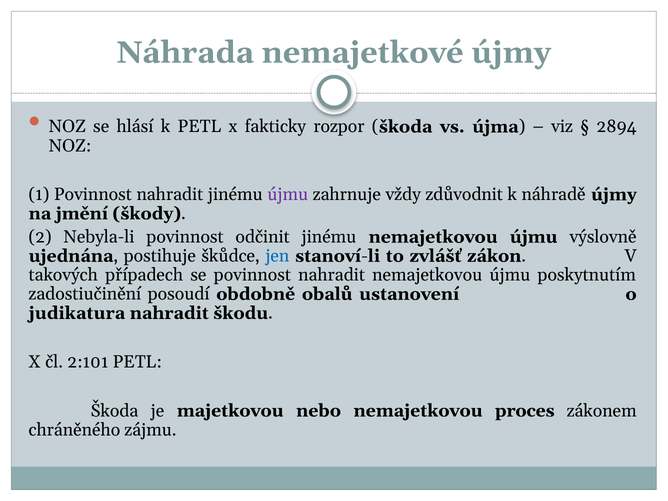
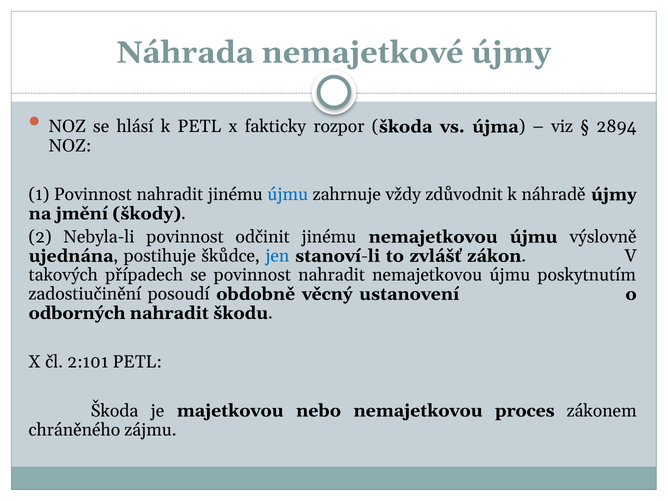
újmu colour: purple -> blue (288, 195)
obalů: obalů -> věcný (327, 294)
judikatura: judikatura -> odborných (77, 313)
